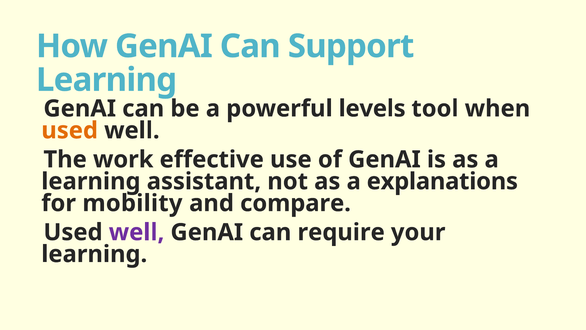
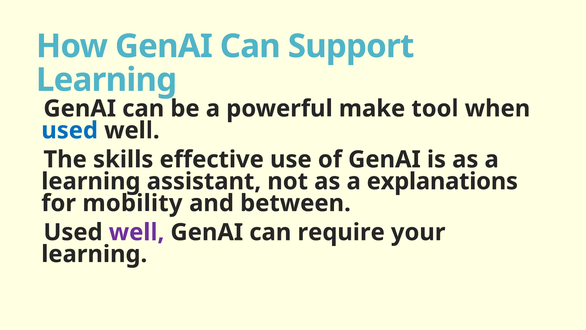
levels: levels -> make (372, 109)
used colour: orange -> blue (70, 130)
work: work -> skills (123, 159)
compare: compare -> between (295, 203)
